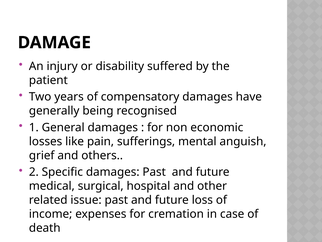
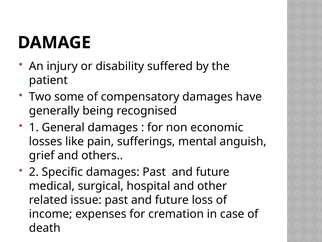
years: years -> some (69, 97)
